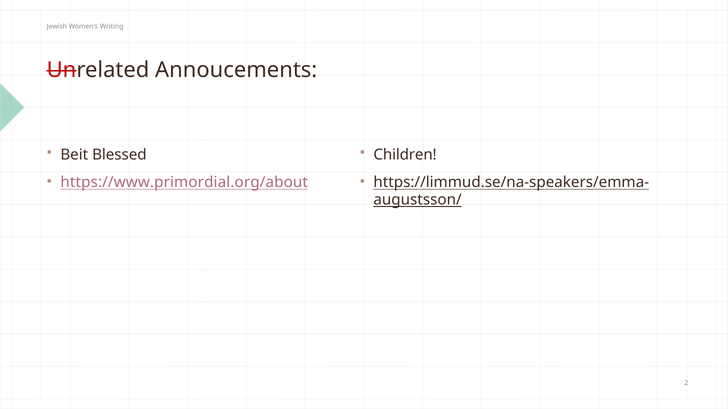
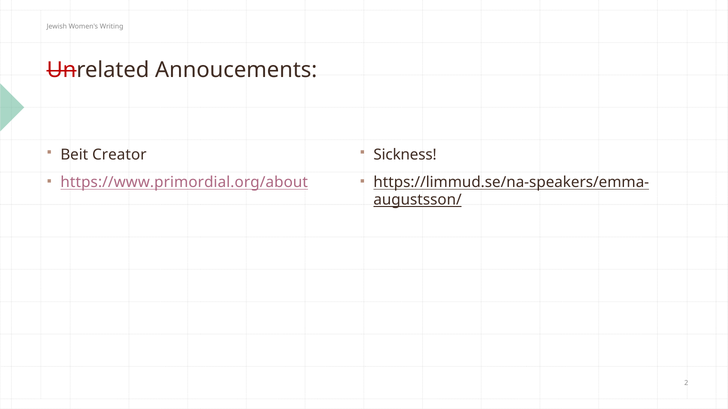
Blessed: Blessed -> Creator (119, 155)
Children: Children -> Sickness (405, 155)
